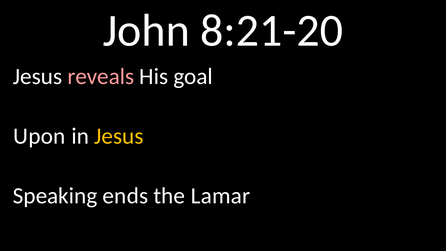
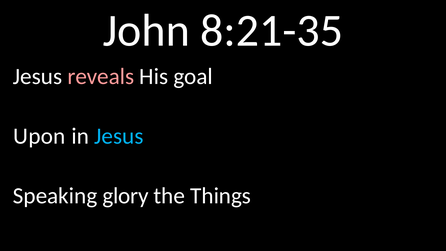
8:21-20: 8:21-20 -> 8:21-35 (272, 31)
Jesus colour: yellow -> light blue (119, 136)
ends: ends -> glory (126, 196)
Lamar: Lamar -> Things (221, 196)
